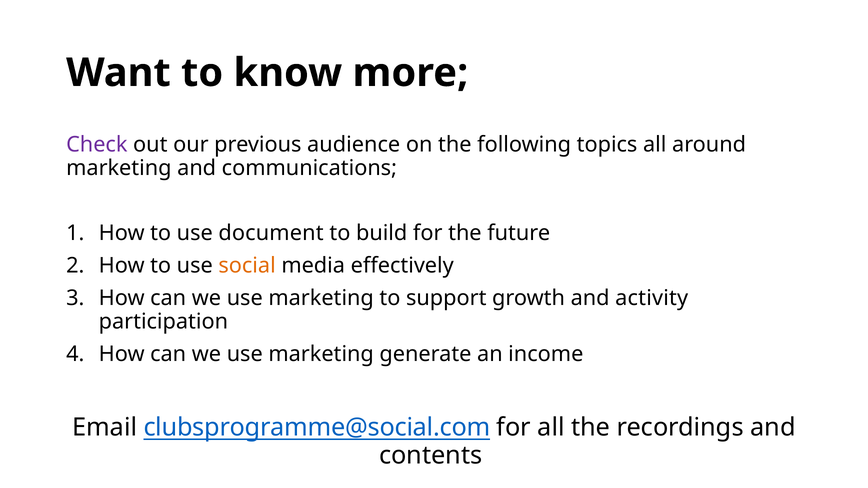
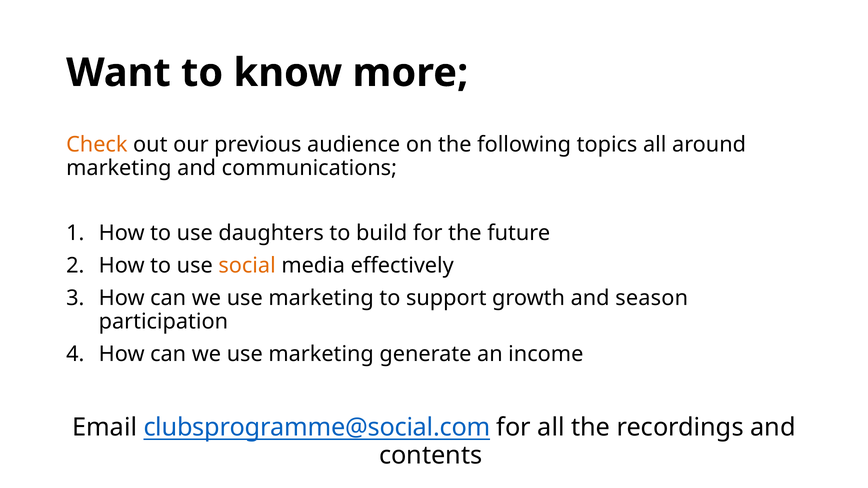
Check colour: purple -> orange (97, 145)
document: document -> daughters (271, 233)
activity: activity -> season (652, 298)
